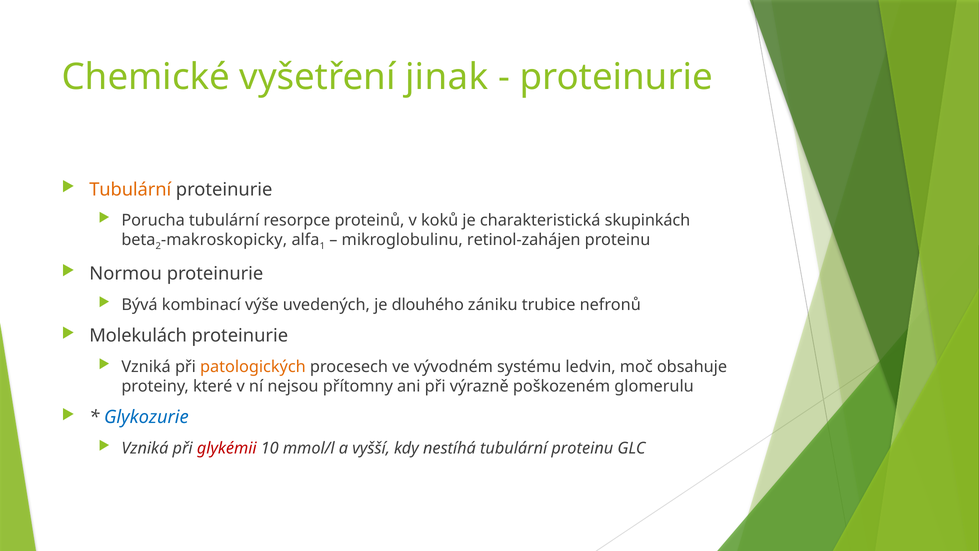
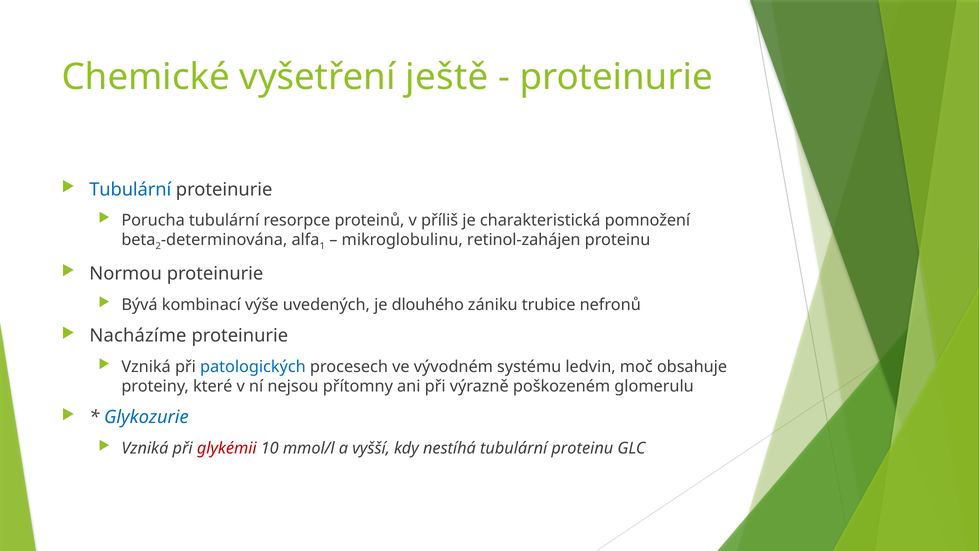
jinak: jinak -> ještě (447, 77)
Tubulární colour: orange -> blue (130, 189)
koků: koků -> příliš (440, 220)
skupinkách: skupinkách -> pomnožení (647, 220)
makroskopicky: makroskopicky -> determinována (224, 240)
Molekulách: Molekulách -> Nacházíme (138, 336)
patologických colour: orange -> blue (253, 366)
